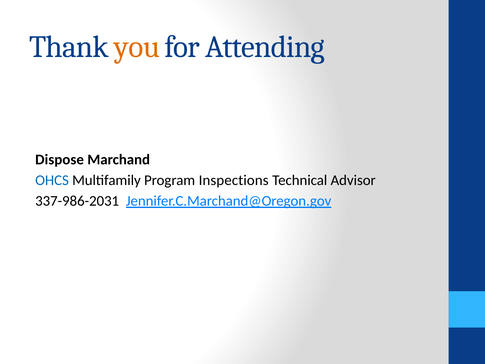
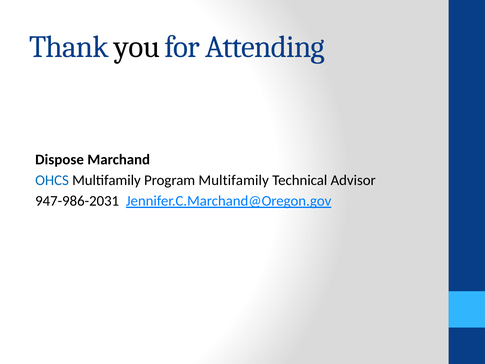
you colour: orange -> black (137, 47)
Program Inspections: Inspections -> Multifamily (234, 180)
337-986-2031: 337-986-2031 -> 947-986-2031 (77, 201)
